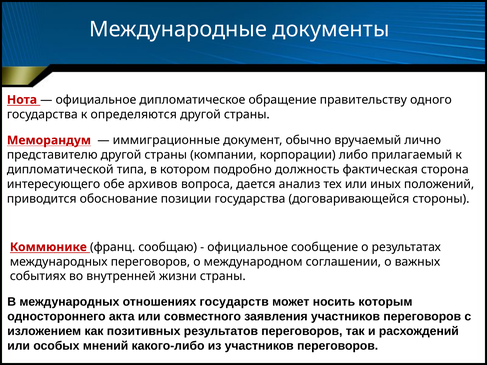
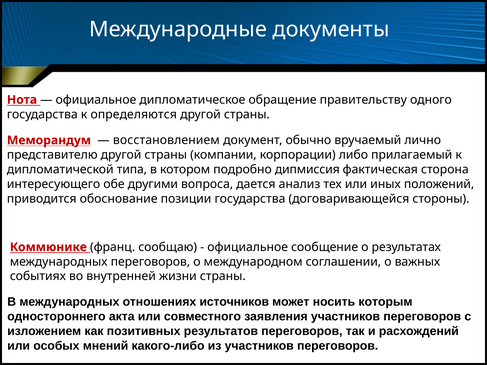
иммиграционные: иммиграционные -> восстановлением (166, 140)
должность: должность -> дипмиссия (307, 170)
архивов: архивов -> другими (153, 184)
государств: государств -> источников (234, 302)
